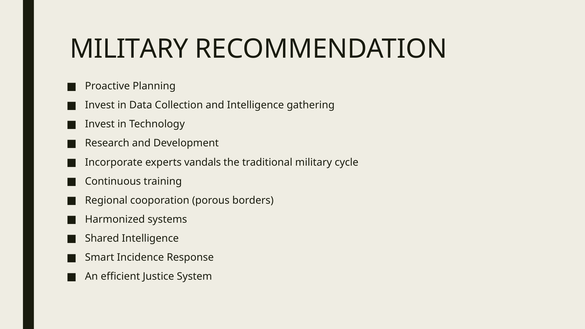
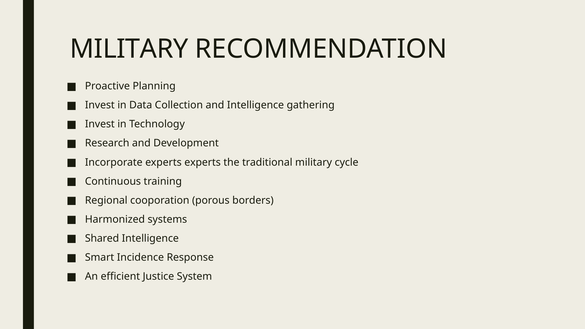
experts vandals: vandals -> experts (203, 162)
